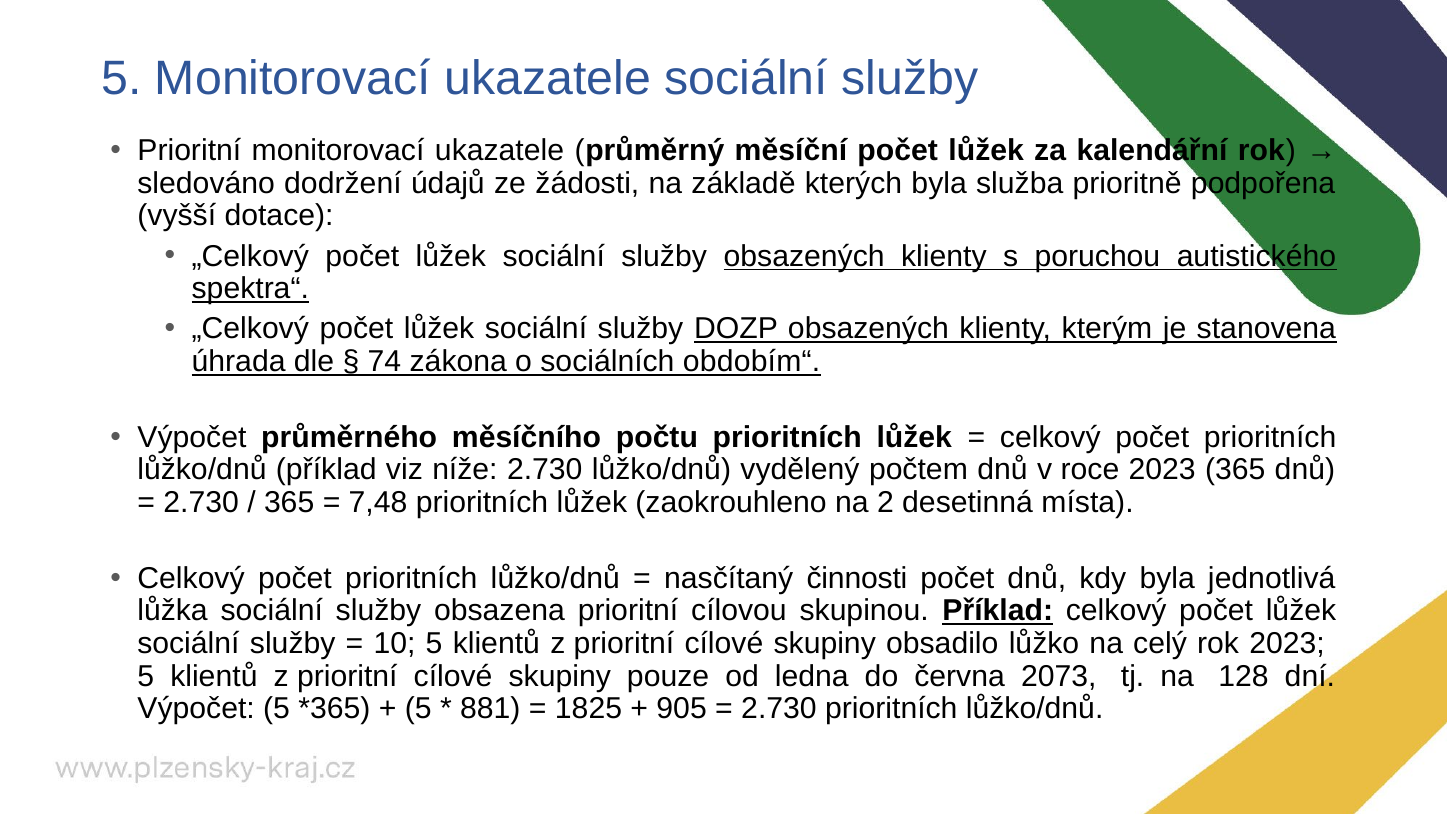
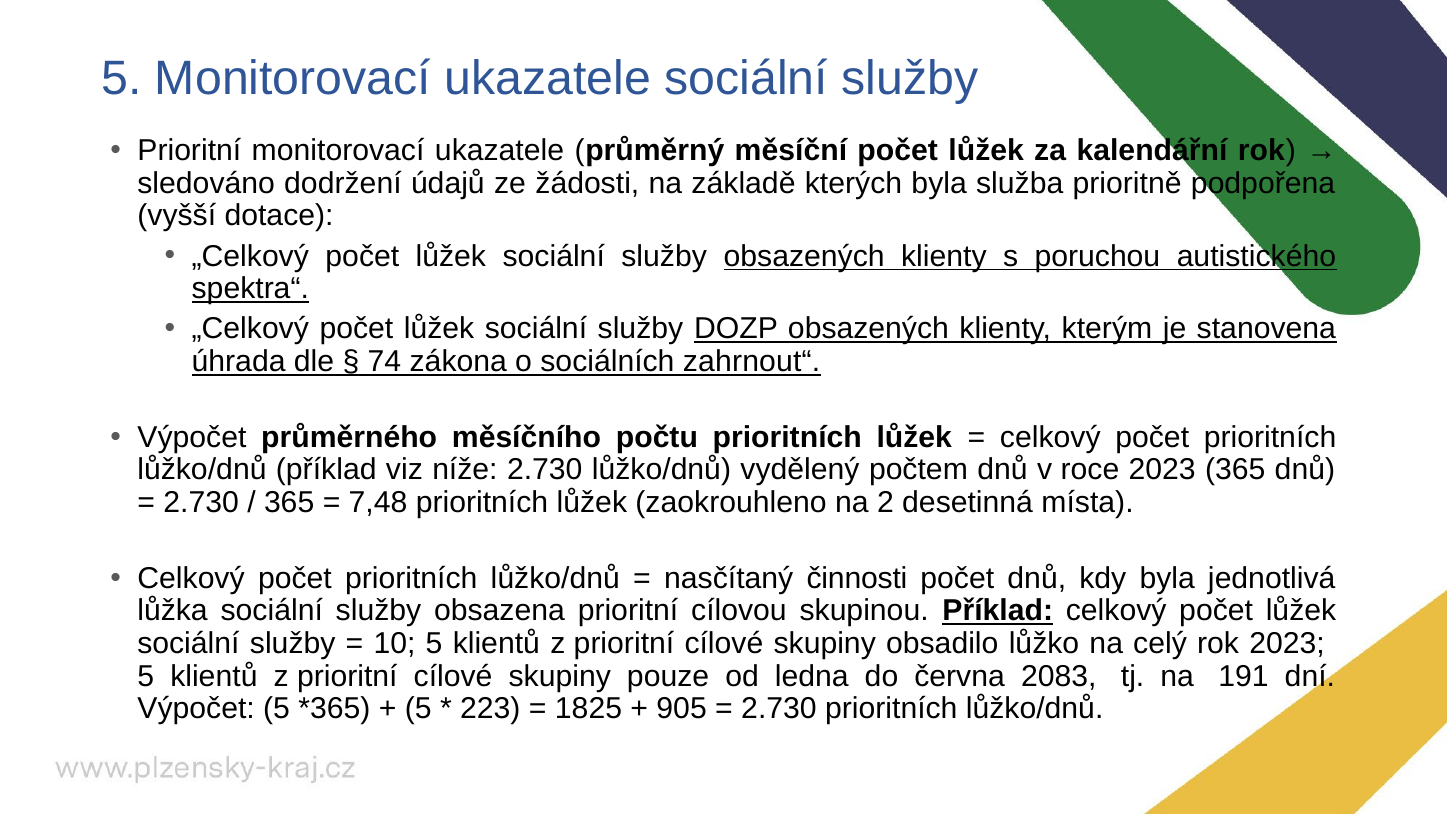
obdobím“: obdobím“ -> zahrnout“ (752, 361)
2073: 2073 -> 2083 (1059, 676)
128: 128 -> 191 (1244, 676)
881: 881 -> 223 (490, 709)
